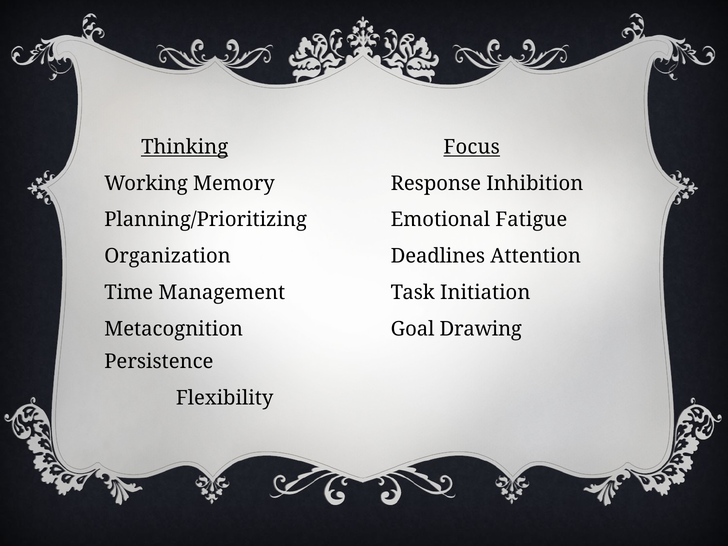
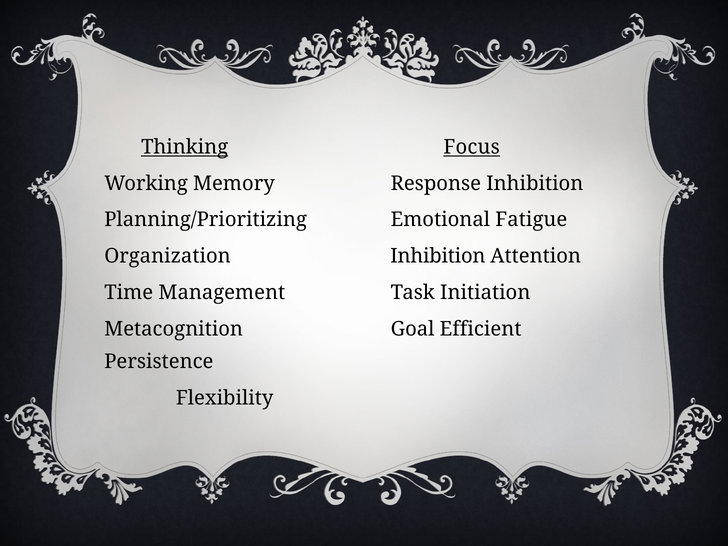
Organization Deadlines: Deadlines -> Inhibition (438, 256)
Drawing: Drawing -> Efficient (481, 329)
